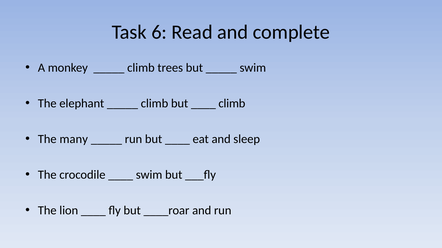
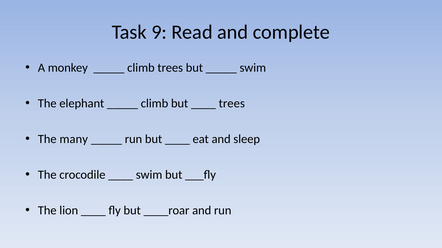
6: 6 -> 9 (159, 32)
climb: climb -> trees (232, 104)
